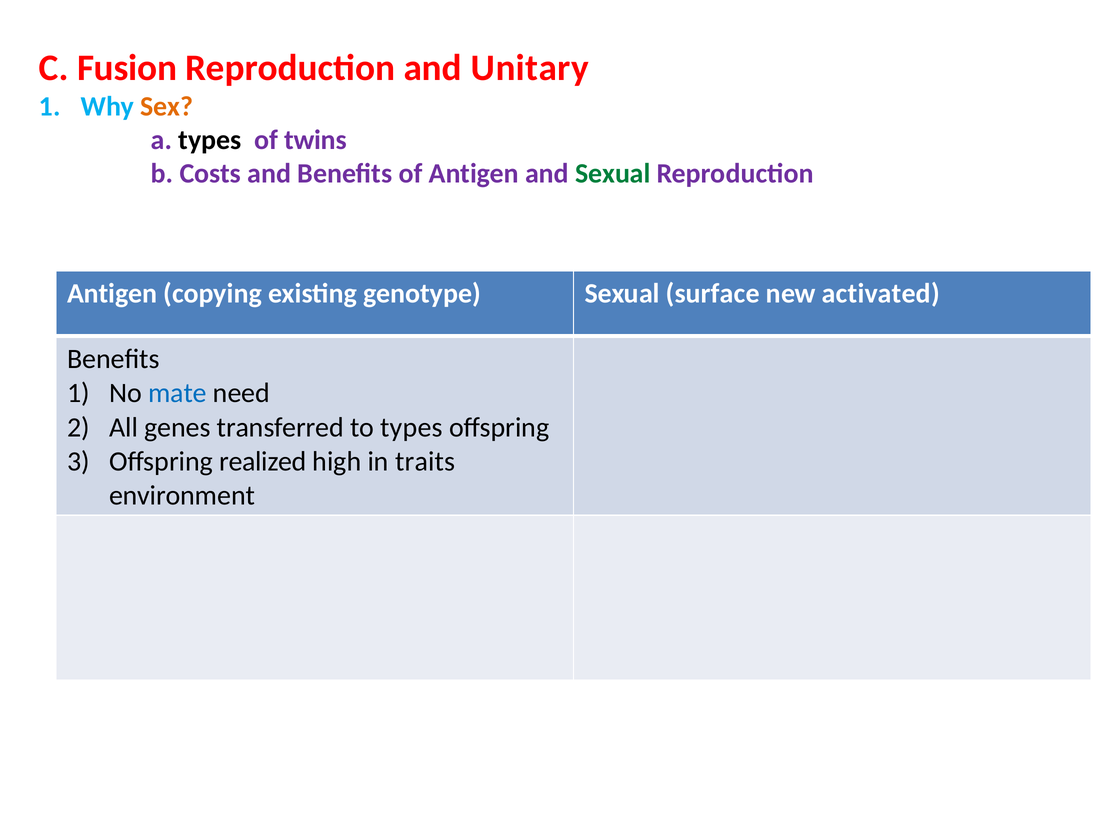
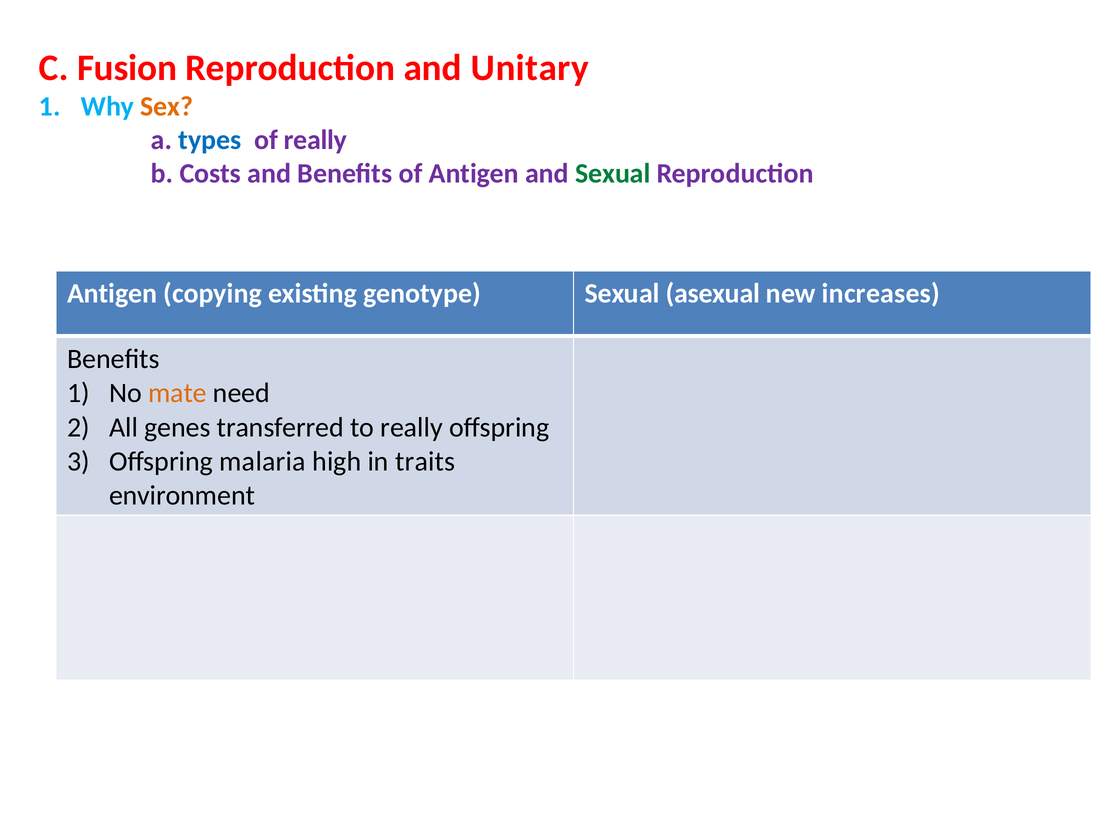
types colour: black -> blue (210, 140)
of twins: twins -> really (315, 140)
surface: surface -> asexual (713, 293)
activated: activated -> increases (881, 293)
mate colour: blue -> orange (177, 393)
to types: types -> really (412, 427)
realized: realized -> malaria (263, 461)
